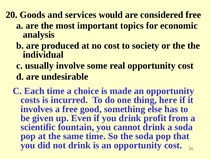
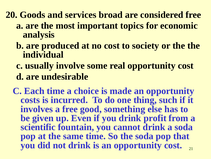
would: would -> broad (111, 15)
here: here -> such (168, 100)
